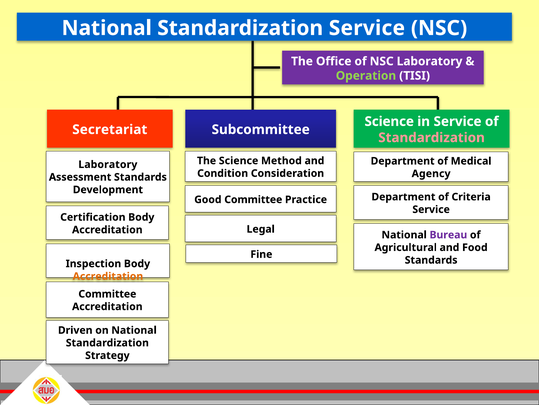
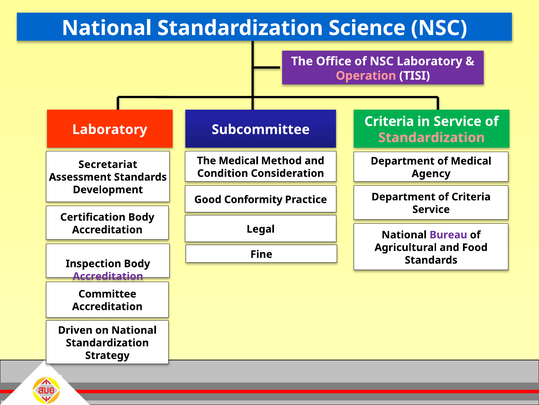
Standardization Service: Service -> Science (367, 28)
Operation colour: light green -> pink (366, 76)
Science: Science -> Criteria (389, 121)
Secretariat: Secretariat -> Laboratory (110, 129)
The Science: Science -> Medical (239, 160)
Laboratory: Laboratory -> Secretariat (108, 164)
Good Committee: Committee -> Conformity (253, 199)
Accreditation colour: orange -> purple (108, 276)
